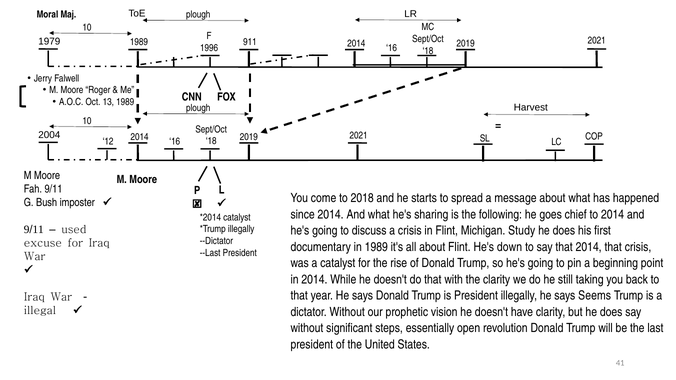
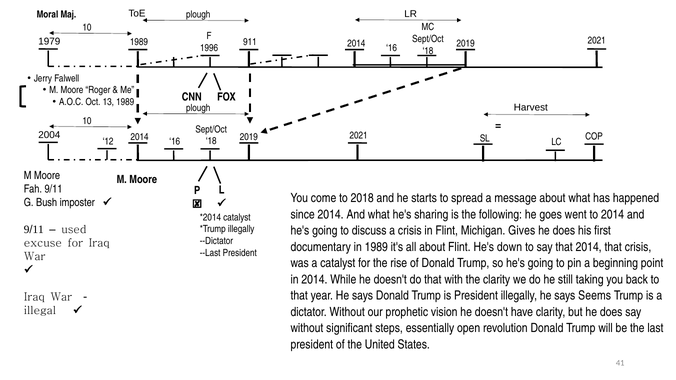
chief: chief -> went (576, 215)
Study: Study -> Gives (522, 231)
